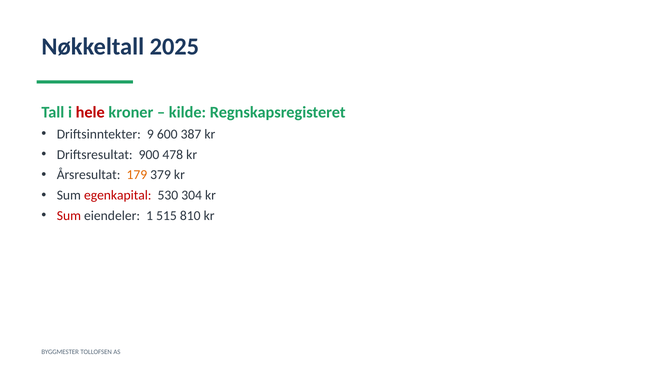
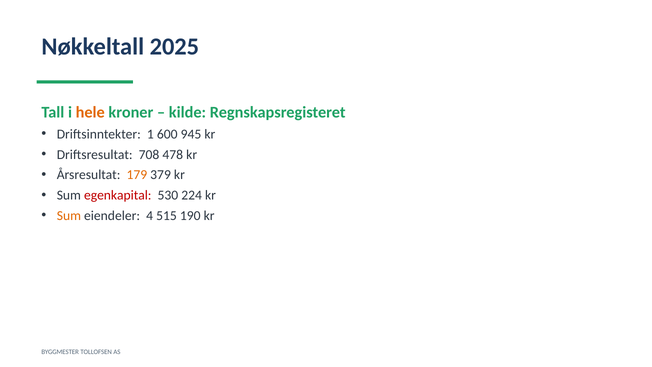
hele colour: red -> orange (90, 112)
9: 9 -> 1 (150, 134)
387: 387 -> 945 (191, 134)
900: 900 -> 708 (149, 154)
304: 304 -> 224 (192, 195)
Sum colour: red -> orange (69, 216)
1: 1 -> 4 (150, 216)
810: 810 -> 190 (190, 216)
